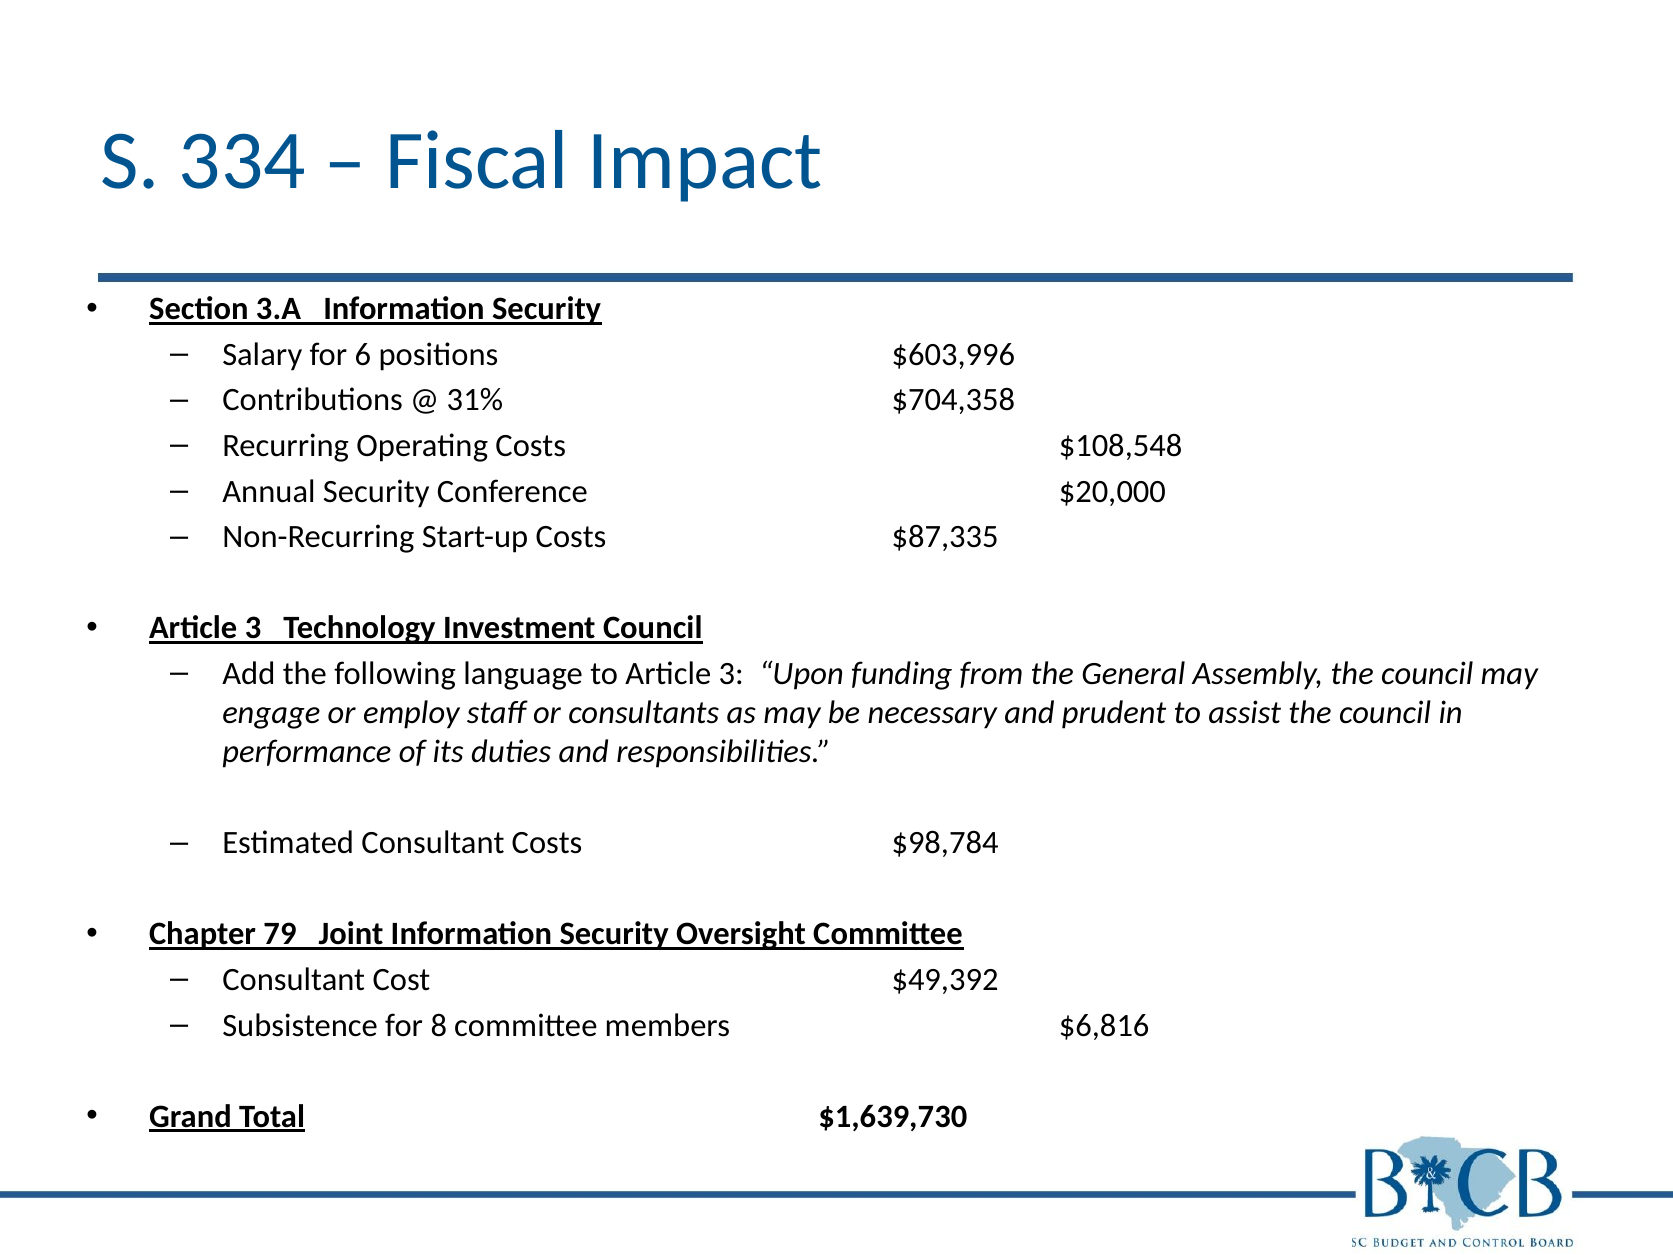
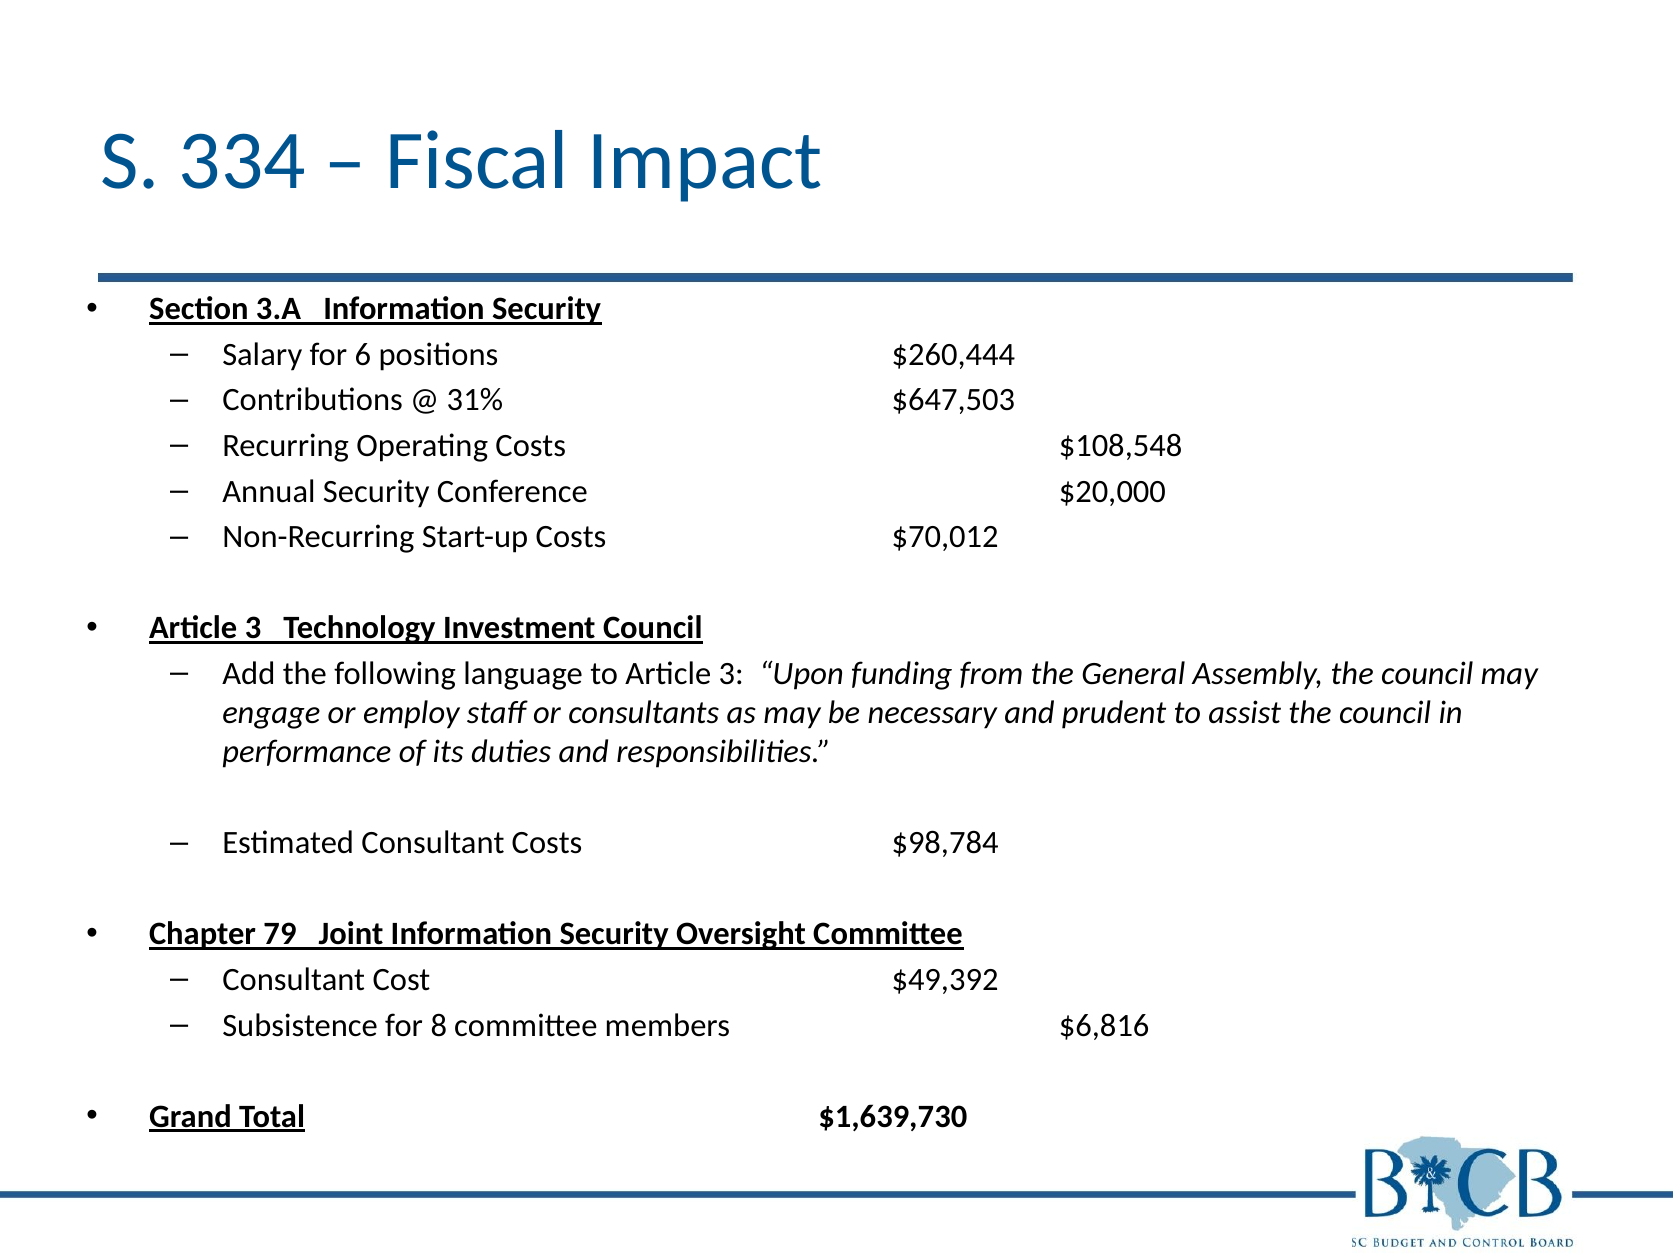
$603,996: $603,996 -> $260,444 (953, 355)
$704,358: $704,358 -> $647,503 (953, 400)
$87,335: $87,335 -> $70,012 (945, 537)
